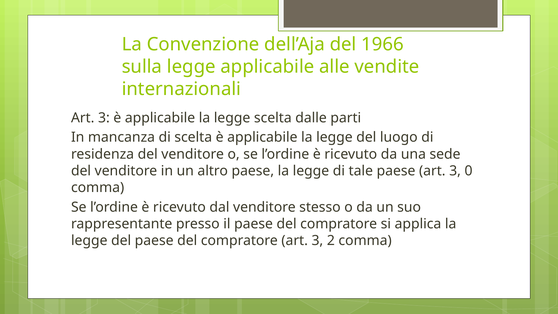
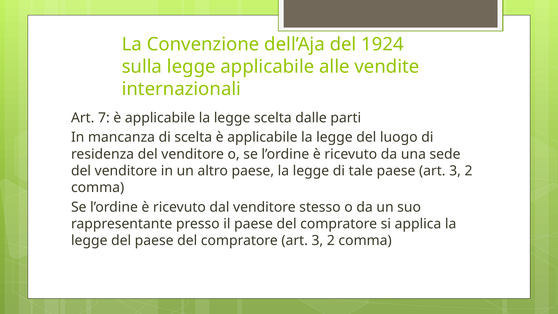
1966: 1966 -> 1924 (383, 44)
3: 3 -> 7 (104, 118)
paese art 3 0: 0 -> 2 (468, 171)
